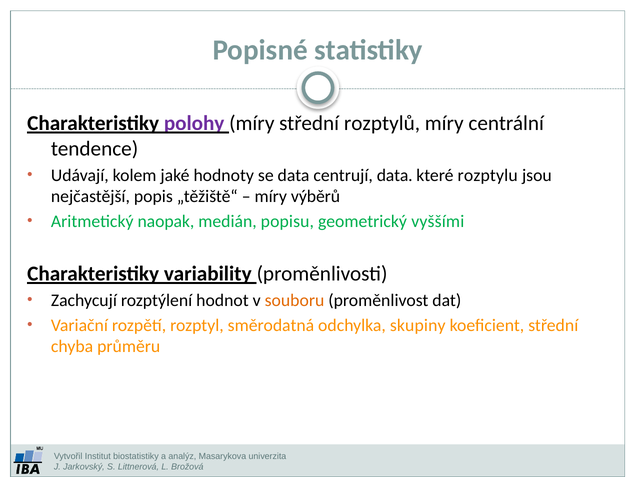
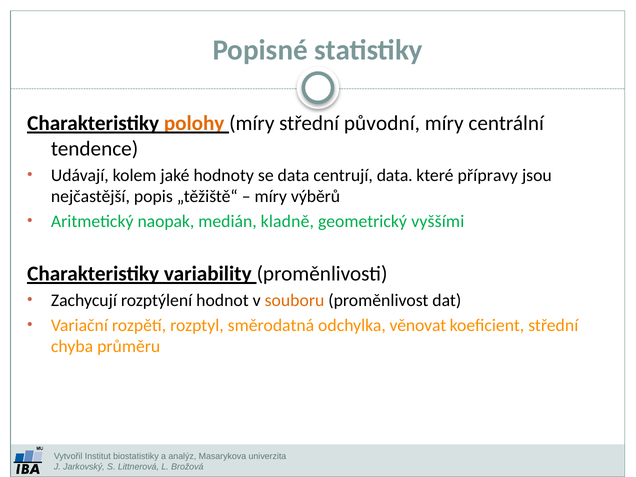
polohy colour: purple -> orange (194, 123)
rozptylů: rozptylů -> původní (382, 123)
rozptylu: rozptylu -> přípravy (488, 175)
popisu: popisu -> kladně (287, 221)
skupiny: skupiny -> věnovat (418, 325)
